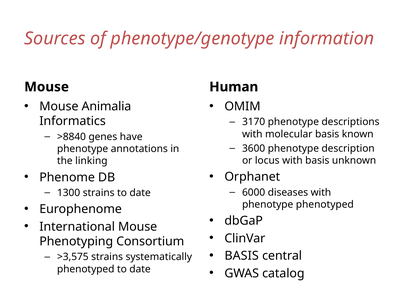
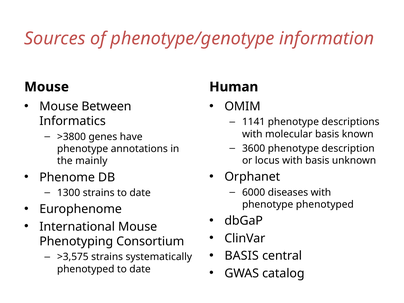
Animalia: Animalia -> Between (106, 106)
3170: 3170 -> 1141 (254, 122)
>8840: >8840 -> >3800 (71, 137)
linking: linking -> mainly (91, 161)
